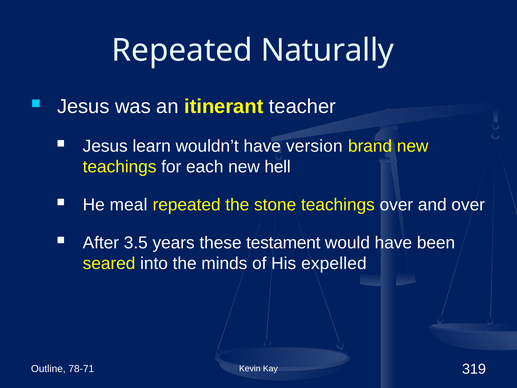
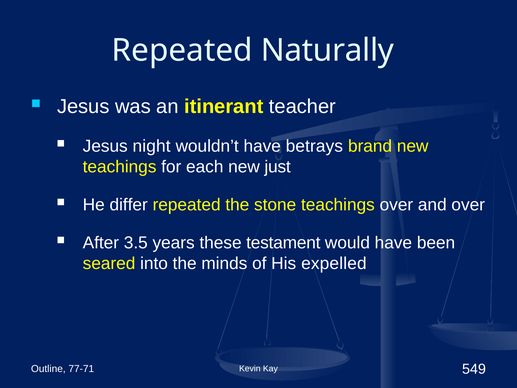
learn: learn -> night (152, 146)
version: version -> betrays (314, 146)
hell: hell -> just (278, 167)
meal: meal -> differ (129, 205)
78-71: 78-71 -> 77-71 (81, 369)
319: 319 -> 549 (474, 369)
